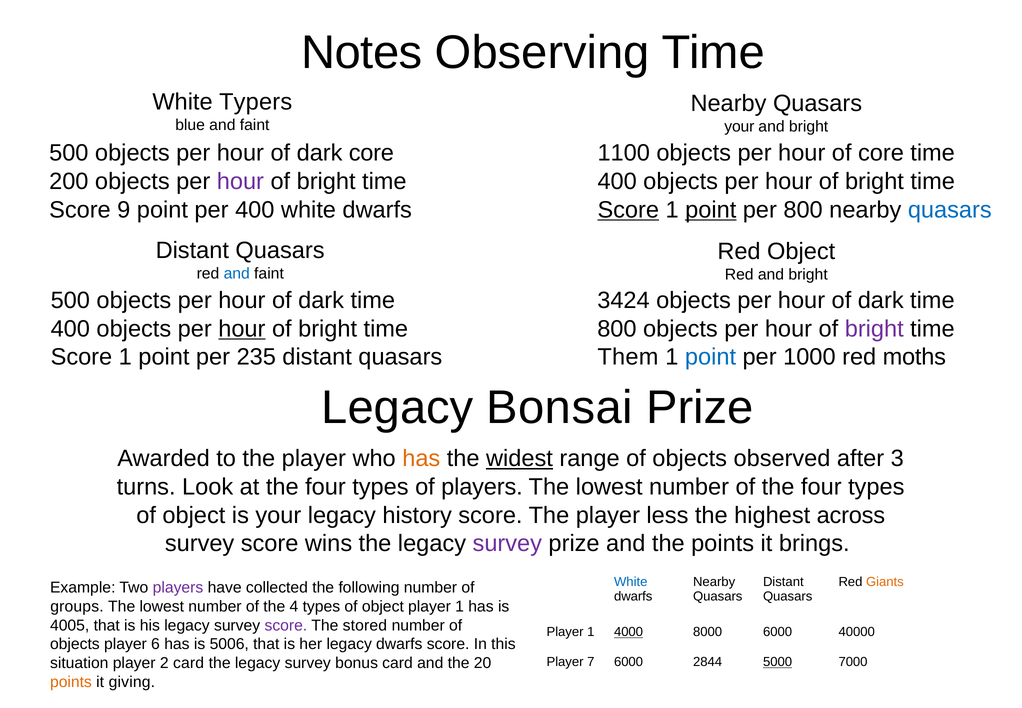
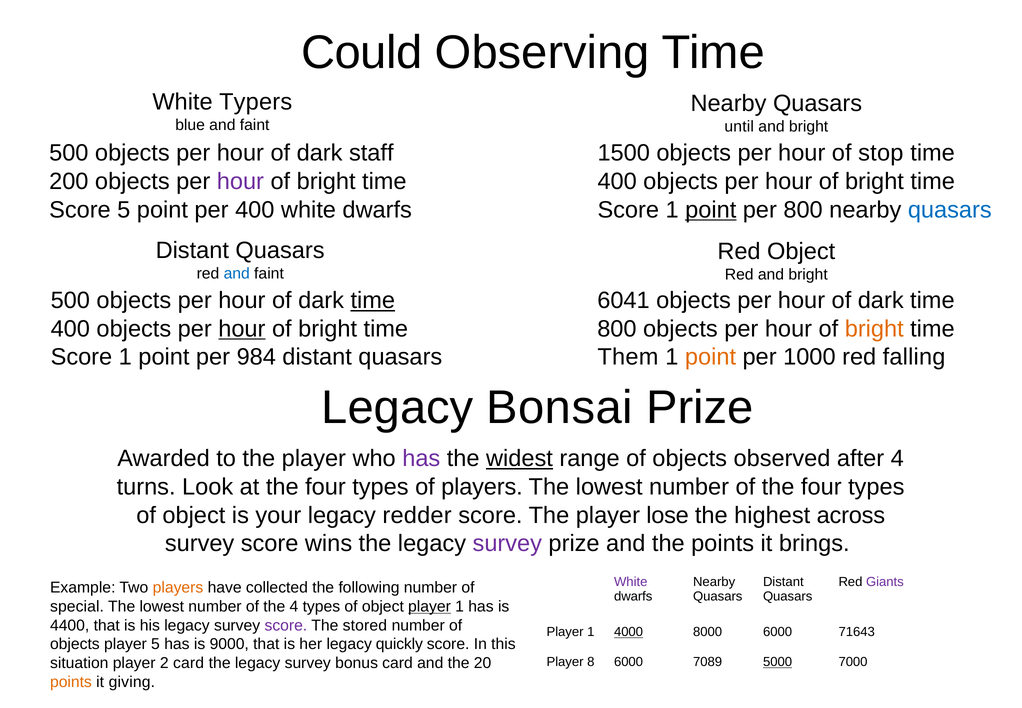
Notes: Notes -> Could (362, 53)
your: your -> until (739, 126)
dark core: core -> staff (371, 153)
1100: 1100 -> 1500 (624, 153)
of core: core -> stop (881, 153)
Score 9: 9 -> 5 (124, 210)
Score underline: present -> none (628, 210)
time underline: none -> present (373, 300)
3424: 3424 -> 6041 (623, 300)
bright colour: purple -> orange (874, 329)
235: 235 -> 984 (256, 357)
point colour: blue -> orange (710, 357)
moths: moths -> falling (914, 357)
has colour: orange -> purple (421, 458)
after 3: 3 -> 4 (897, 458)
history: history -> redder (417, 515)
less: less -> lose (668, 515)
White colour: blue -> purple (631, 581)
Giants colour: orange -> purple (885, 581)
players colour: purple -> orange (178, 587)
groups: groups -> special (77, 606)
player underline: none -> present (429, 606)
4005: 4005 -> 4400 (70, 625)
40000: 40000 -> 71643 (857, 631)
player 6: 6 -> 5 (155, 644)
5006: 5006 -> 9000 (229, 644)
legacy dwarfs: dwarfs -> quickly (399, 644)
7: 7 -> 8 (591, 662)
2844: 2844 -> 7089 (708, 662)
